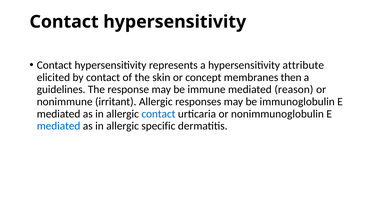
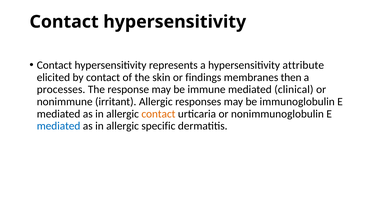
concept: concept -> findings (203, 78)
guidelines: guidelines -> processes (61, 90)
reason: reason -> clinical (294, 90)
contact colour: blue -> orange (158, 114)
